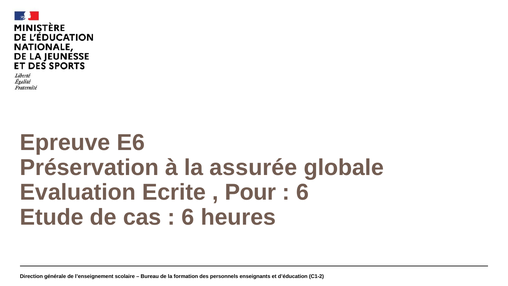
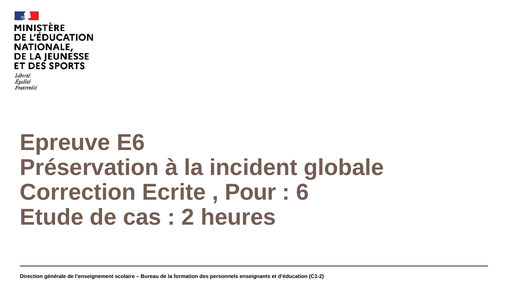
assurée: assurée -> incident (254, 167)
Evaluation: Evaluation -> Correction (78, 192)
6: 6 -> 2 (188, 217)
